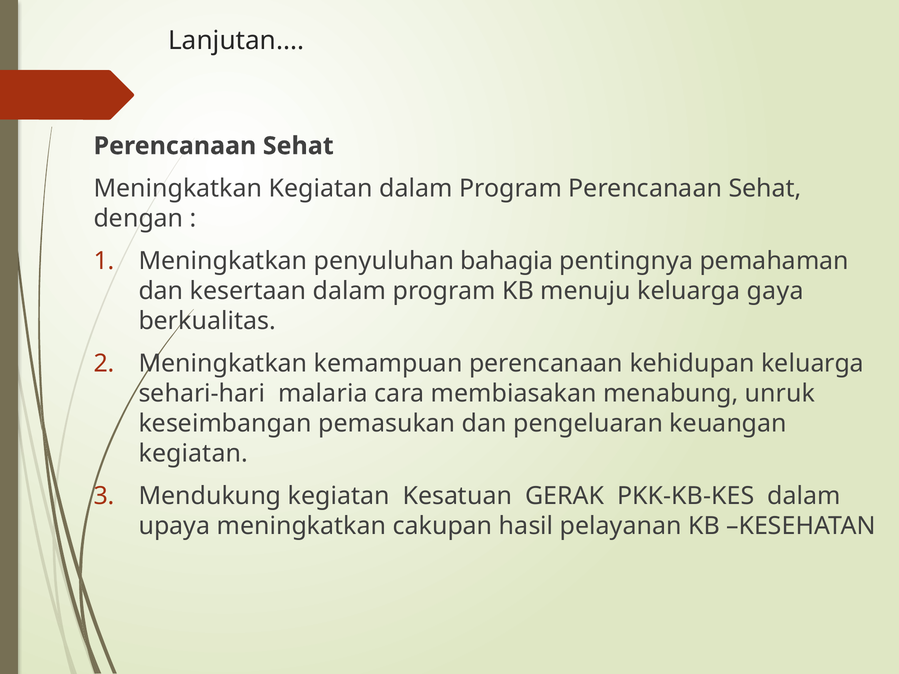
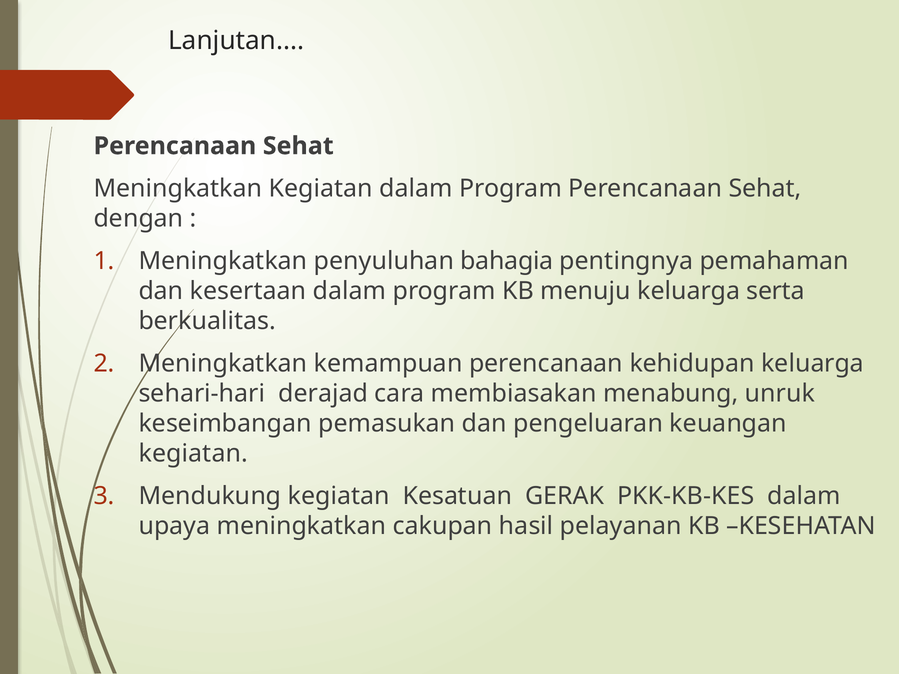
gaya: gaya -> serta (776, 291)
malaria: malaria -> derajad (323, 394)
